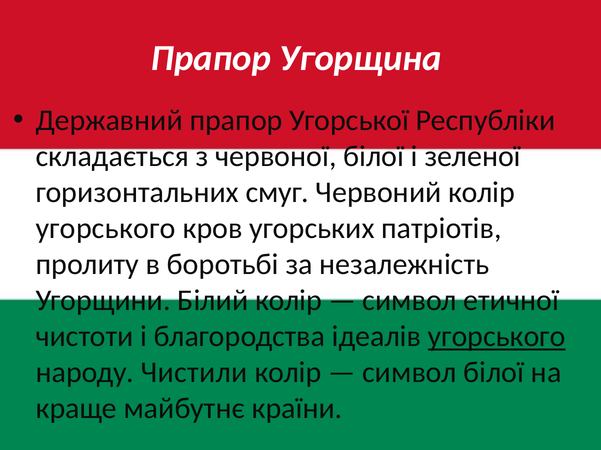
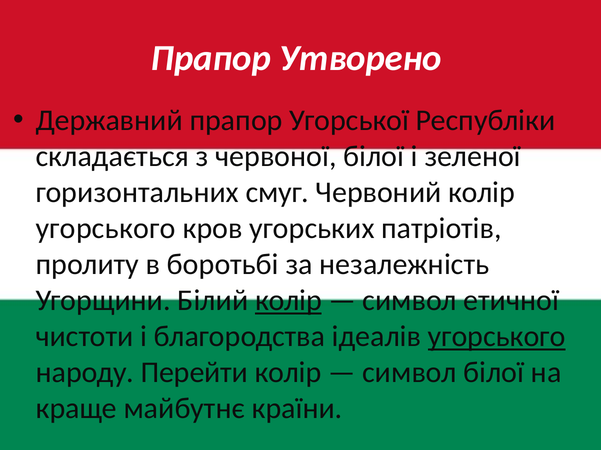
Угорщина: Угорщина -> Утворено (360, 58)
колір underline: none -> present (288, 301)
Чистили: Чистили -> Перейти (194, 373)
